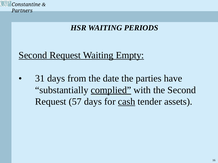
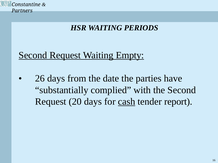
31: 31 -> 26 (40, 79)
complied underline: present -> none (111, 90)
57: 57 -> 20 (75, 102)
assets: assets -> report (178, 102)
